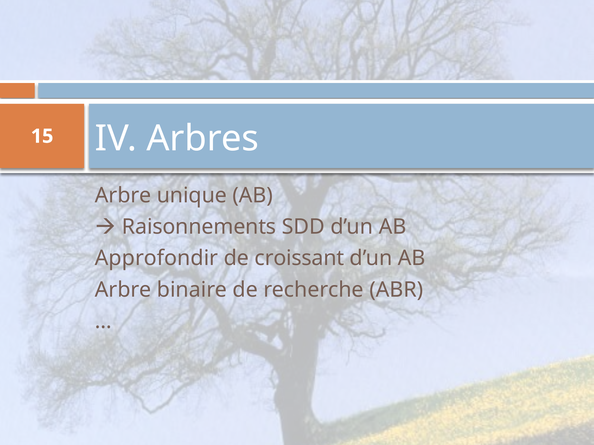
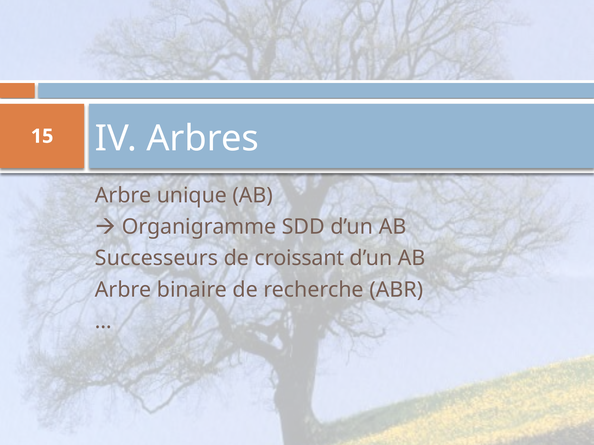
Raisonnements: Raisonnements -> Organigramme (199, 227)
Approfondir: Approfondir -> Successeurs (157, 258)
